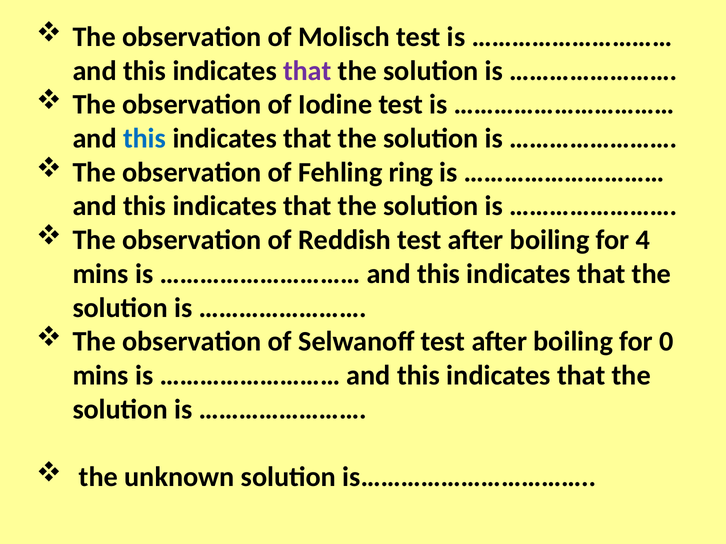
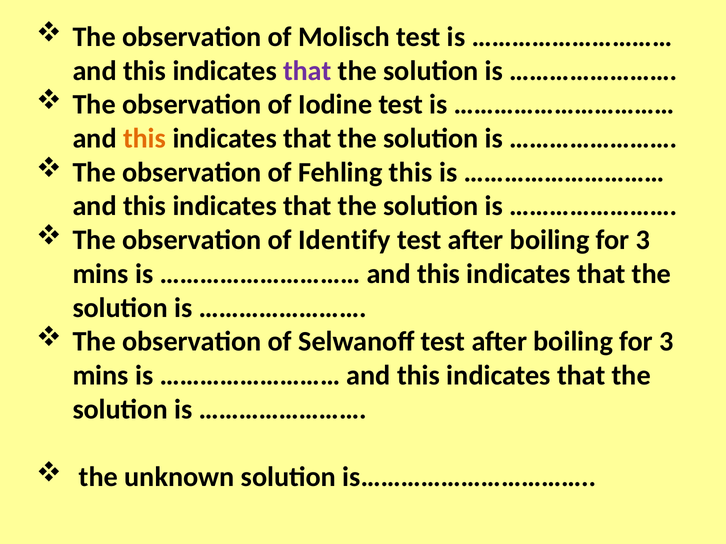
this colour: blue -> orange (145, 139)
Fehling ring: ring -> this (411, 172)
Reddish: Reddish -> Identify (344, 240)
4: 4 -> 3 (643, 240)
0: 0 -> 3 (667, 342)
